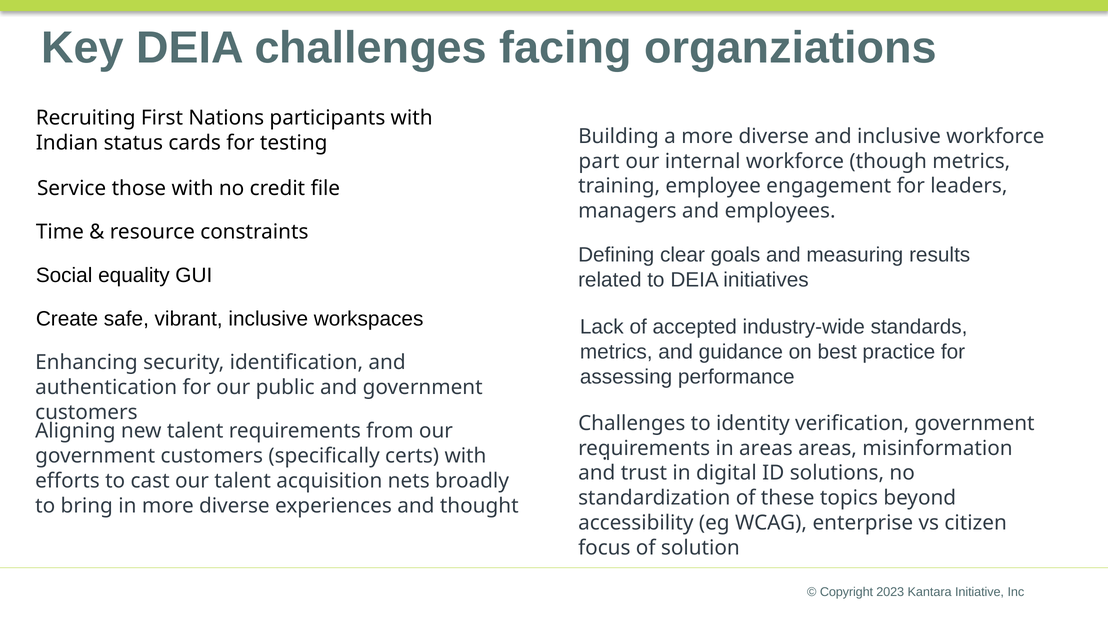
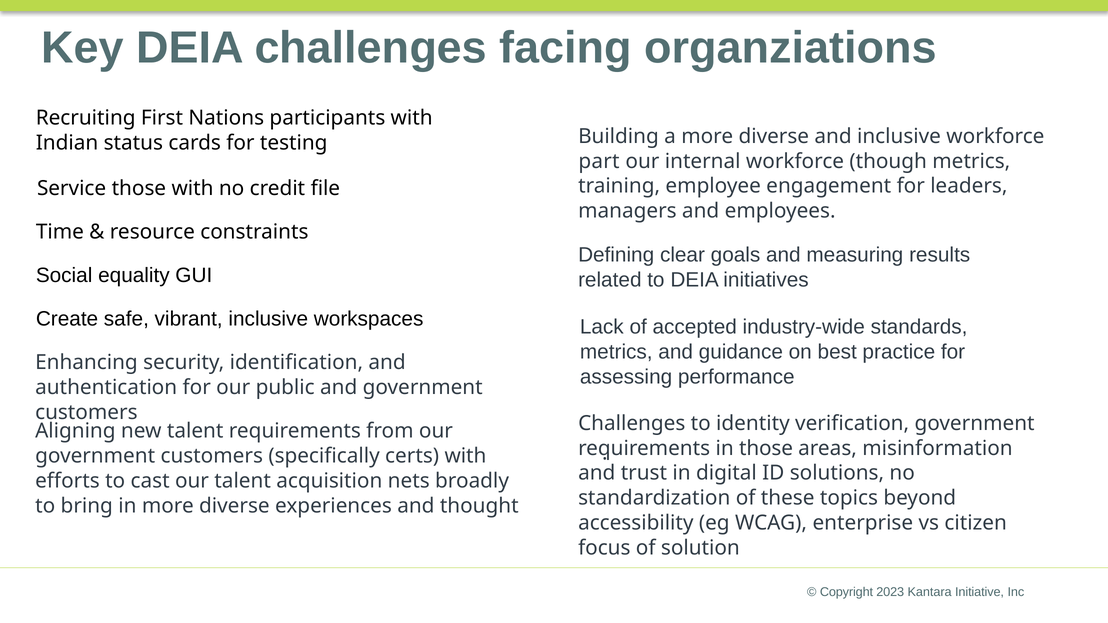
in areas: areas -> those (766, 448)
